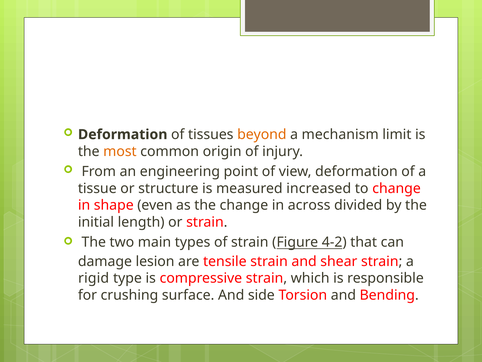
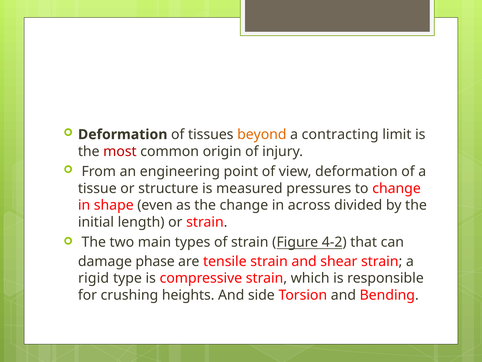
mechanism: mechanism -> contracting (340, 134)
most colour: orange -> red (120, 151)
increased: increased -> pressures (319, 188)
lesion: lesion -> phase (155, 261)
surface: surface -> heights (188, 295)
